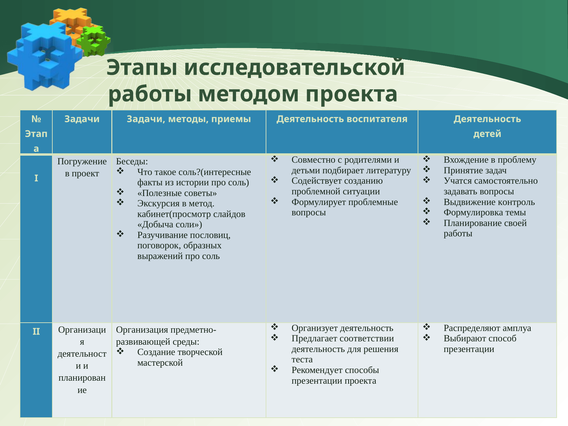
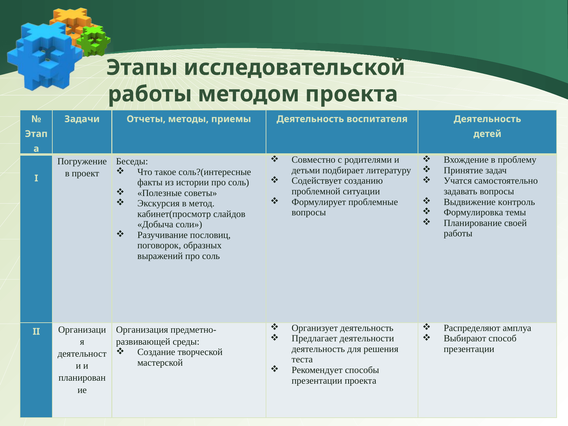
Задачи Задачи: Задачи -> Отчеты (146, 119)
соответствии: соответствии -> деятельности (367, 339)
